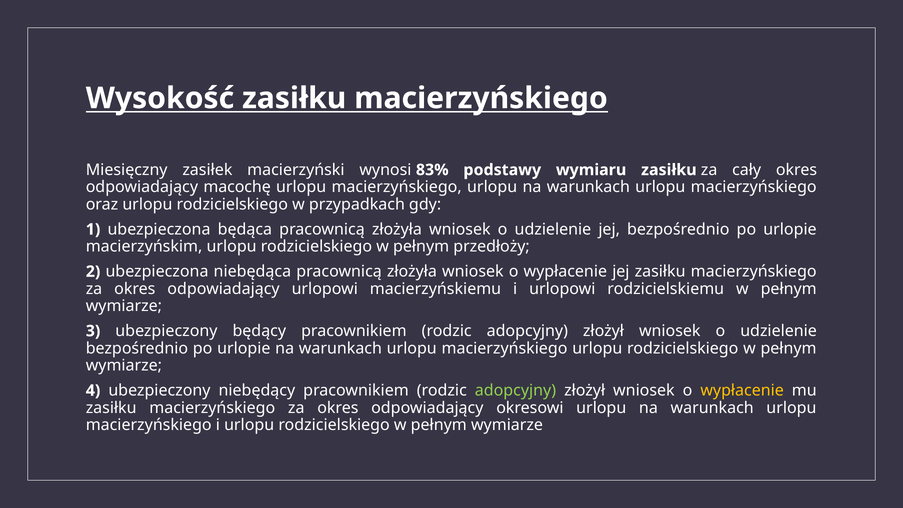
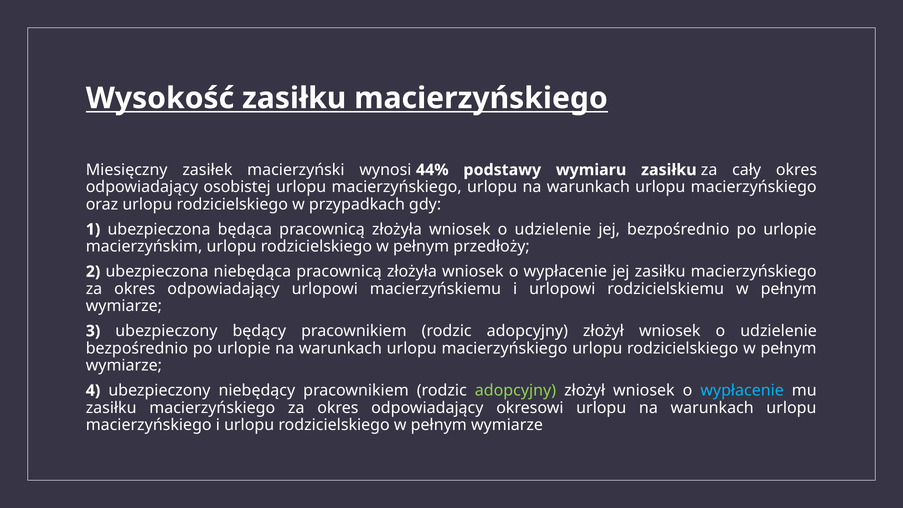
83%: 83% -> 44% (432, 170)
macochę: macochę -> osobistej (237, 187)
wypłacenie colour: yellow -> light blue (742, 390)
